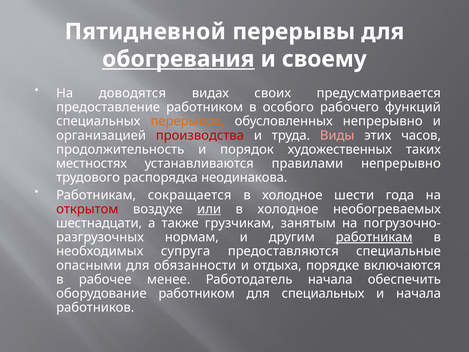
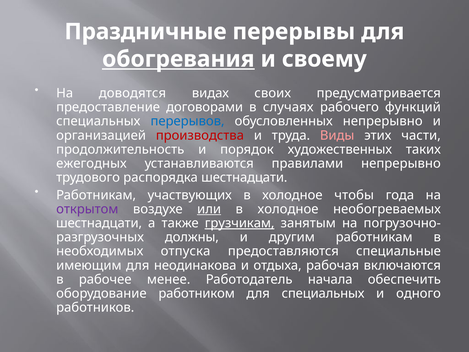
Пятидневной: Пятидневной -> Праздничные (145, 32)
предоставление работником: работником -> договорами (205, 107)
особого: особого -> случаях (288, 107)
перерывов colour: orange -> blue (188, 121)
часов: часов -> части (421, 135)
местностях: местностях -> ежегодных (91, 163)
распорядка неодинакова: неодинакова -> шестнадцати (244, 178)
сокращается: сокращается -> участвующих (190, 195)
шести: шести -> чтобы (354, 195)
открытом colour: red -> purple (87, 209)
грузчикам underline: none -> present (240, 223)
нормам: нормам -> должны (192, 237)
работникам underline: present -> none (374, 237)
супруга: супруга -> отпуска (186, 251)
опасными: опасными -> имеющим (89, 265)
обязанности: обязанности -> неодинакова (195, 265)
порядке: порядке -> рабочая (333, 265)
и начала: начала -> одного (419, 293)
